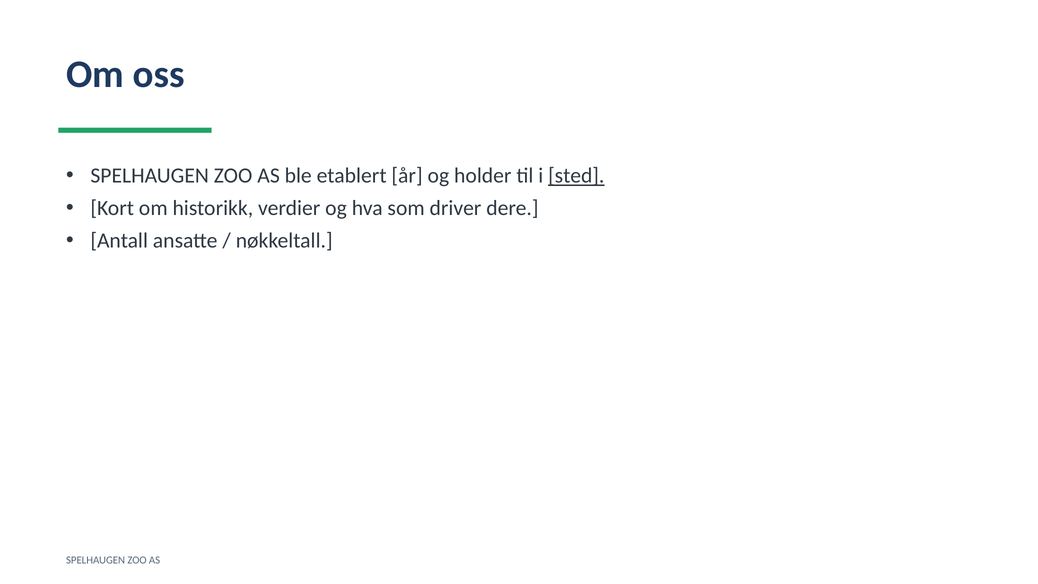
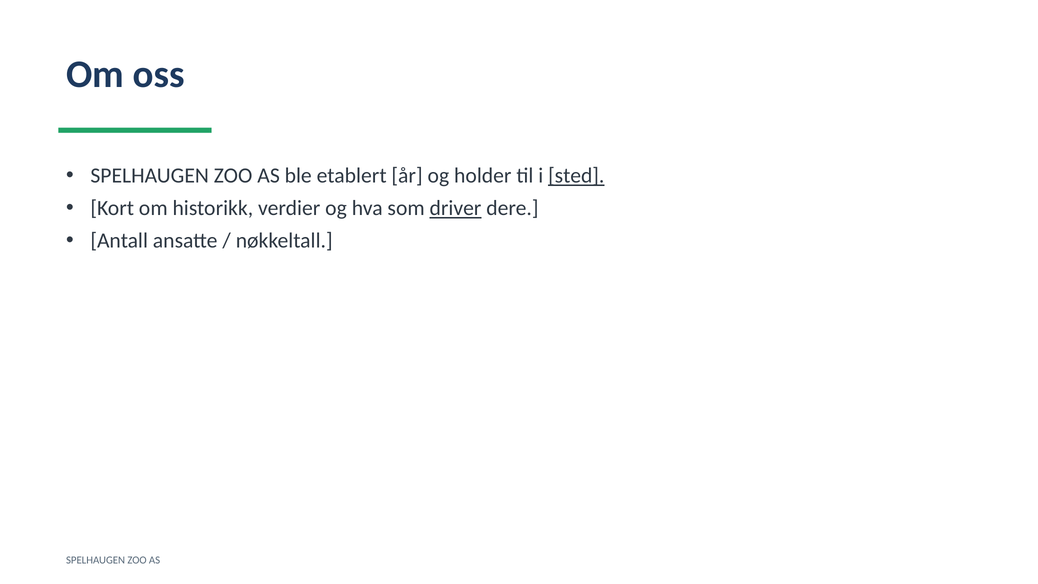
driver underline: none -> present (455, 208)
